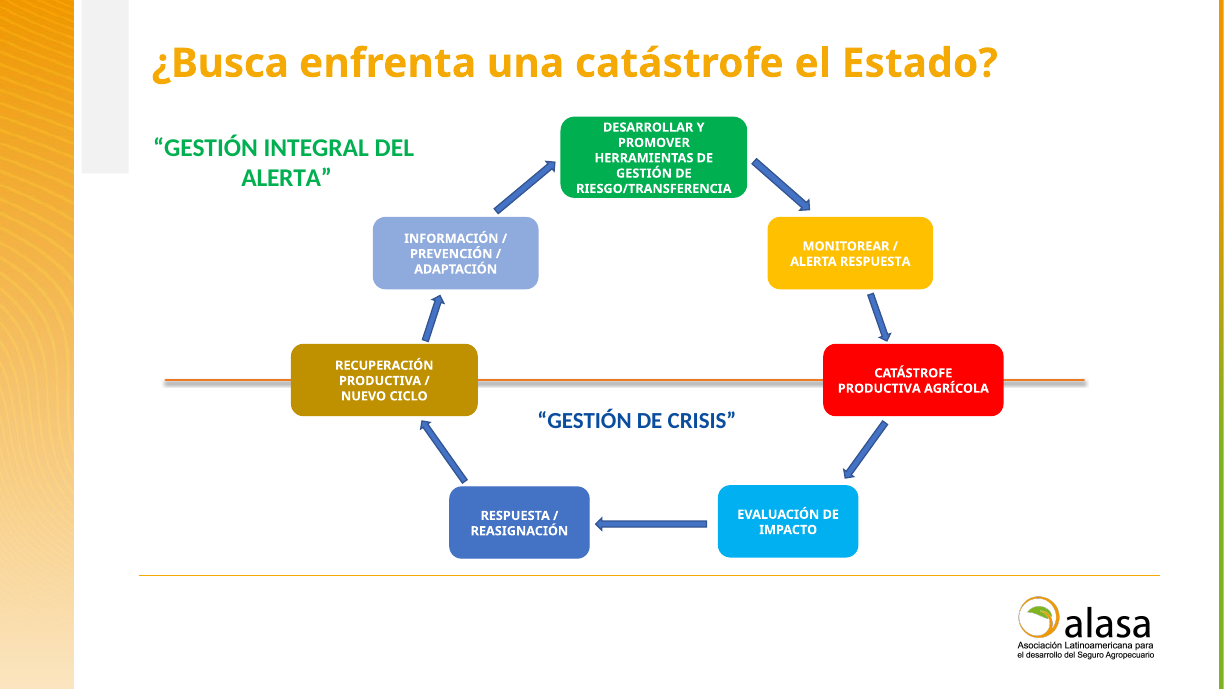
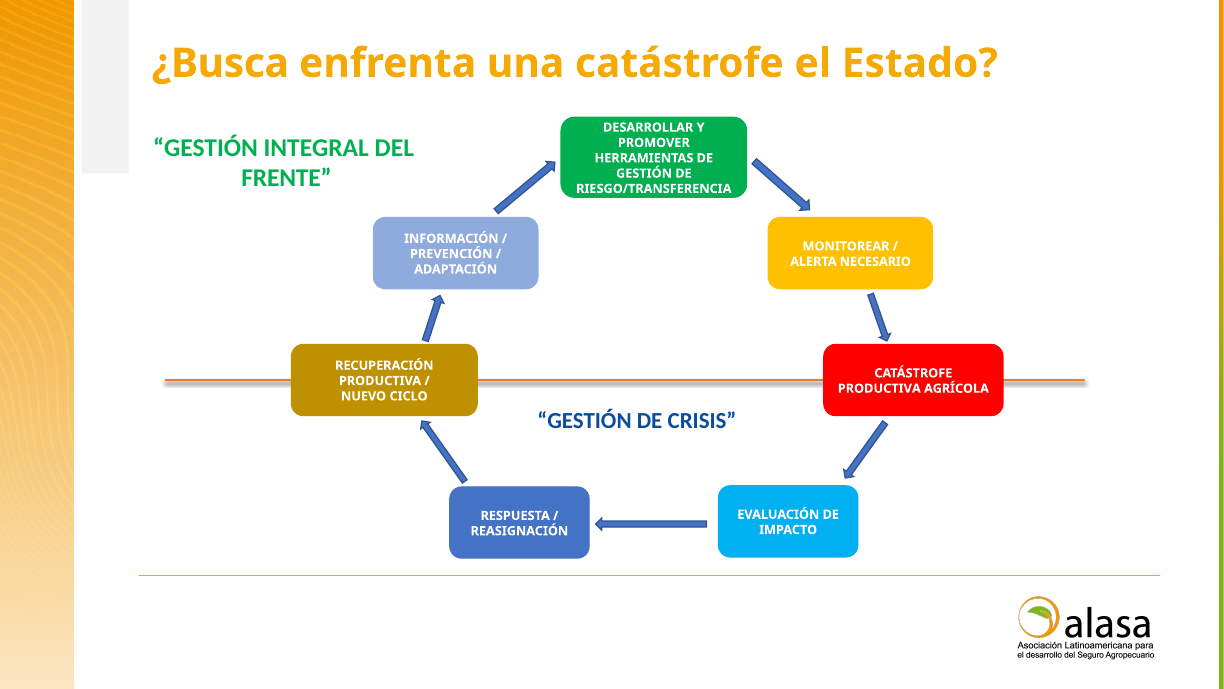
ALERTA: ALERTA -> FRENTE (287, 178)
ALERTA RESPUESTA: RESPUESTA -> NECESARIO (875, 261)
